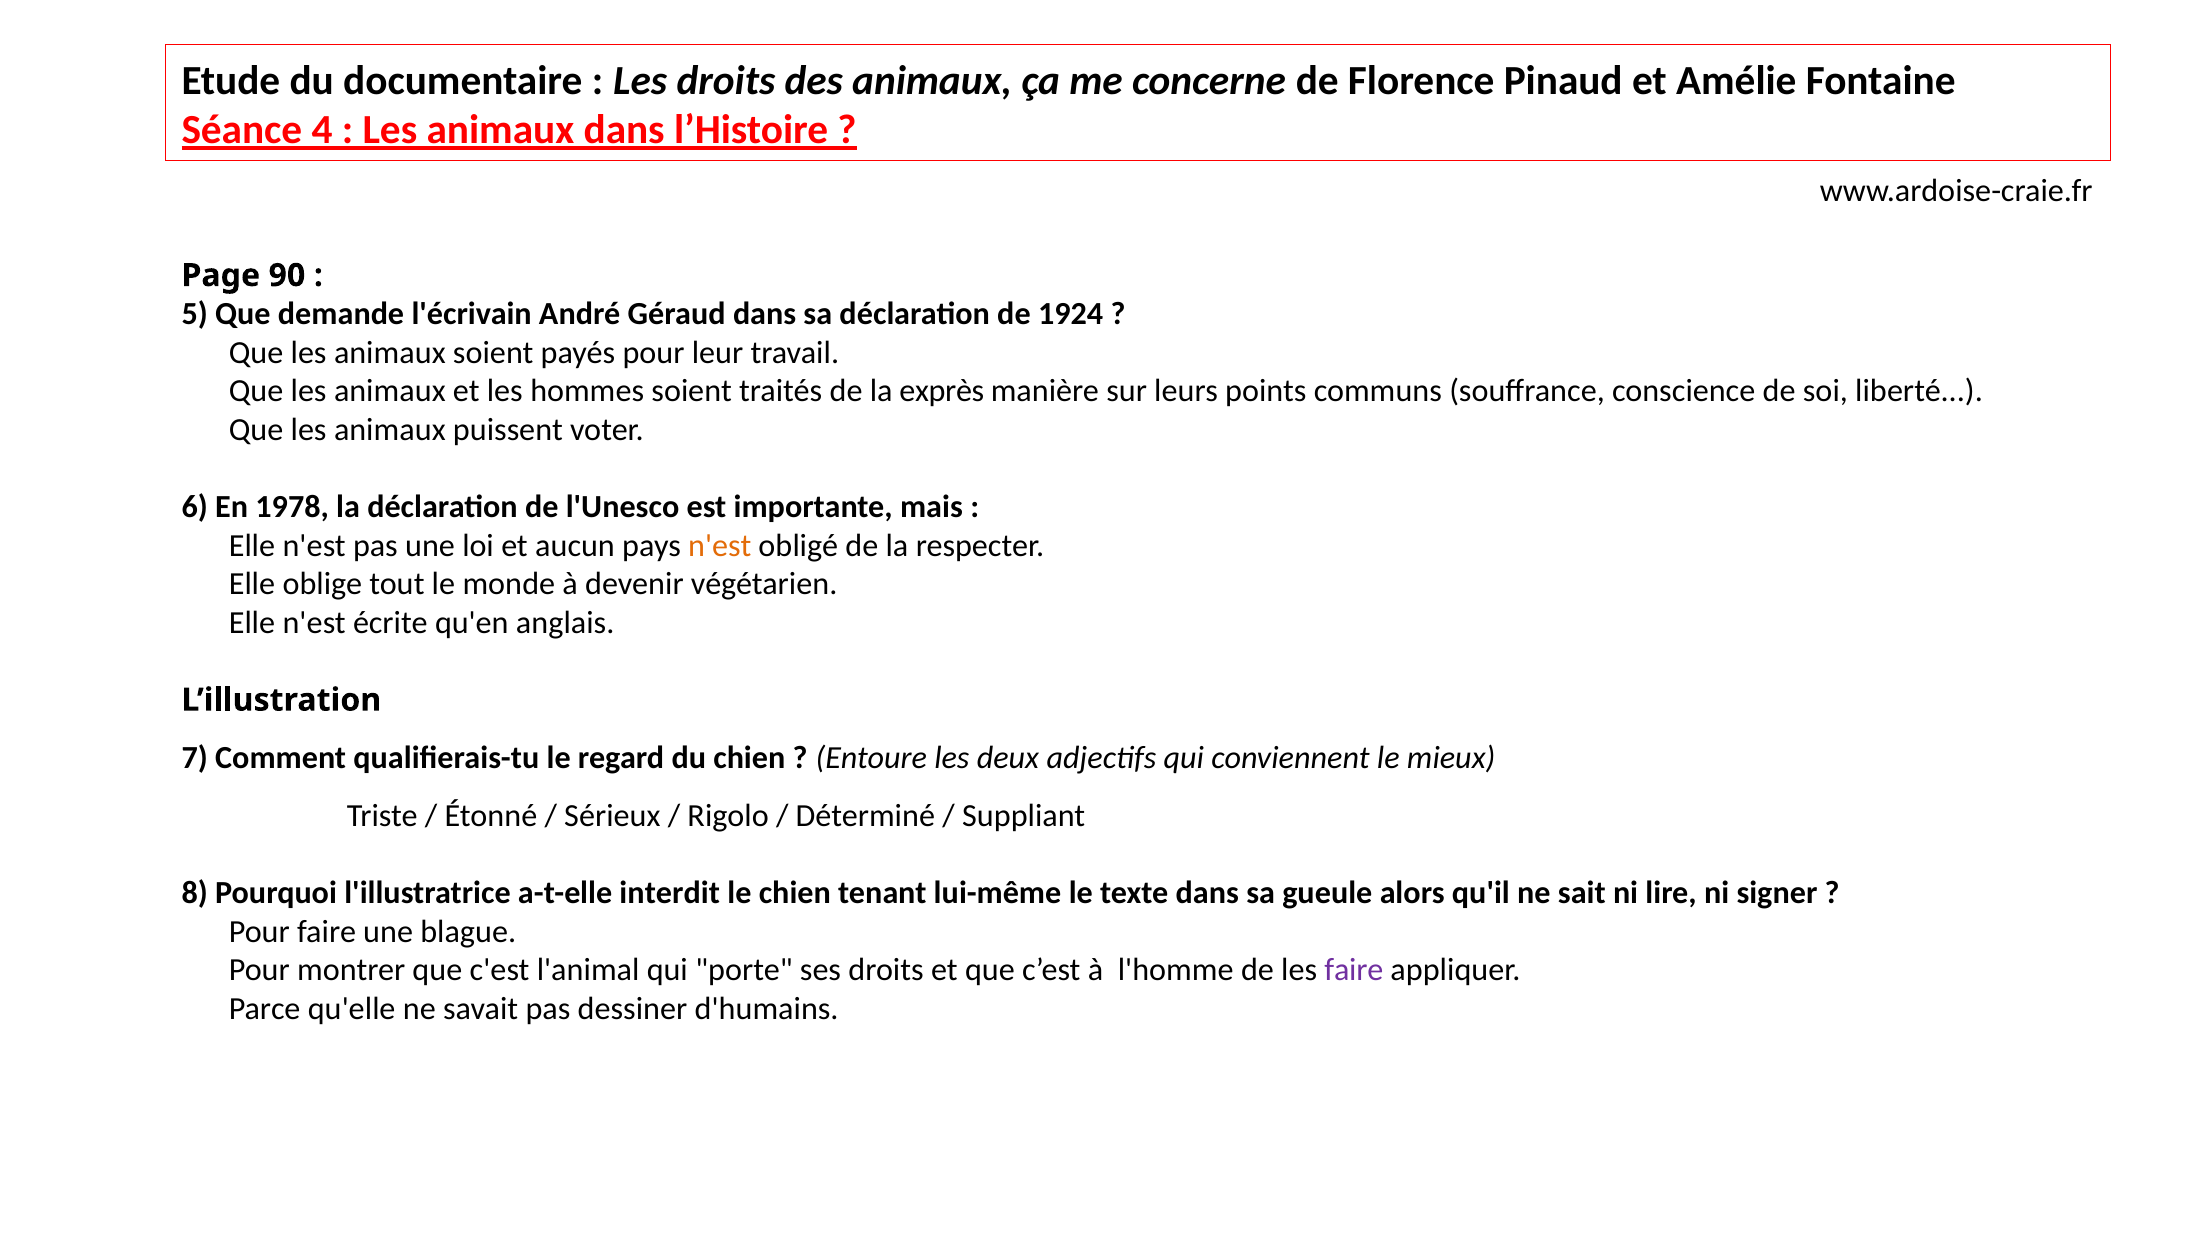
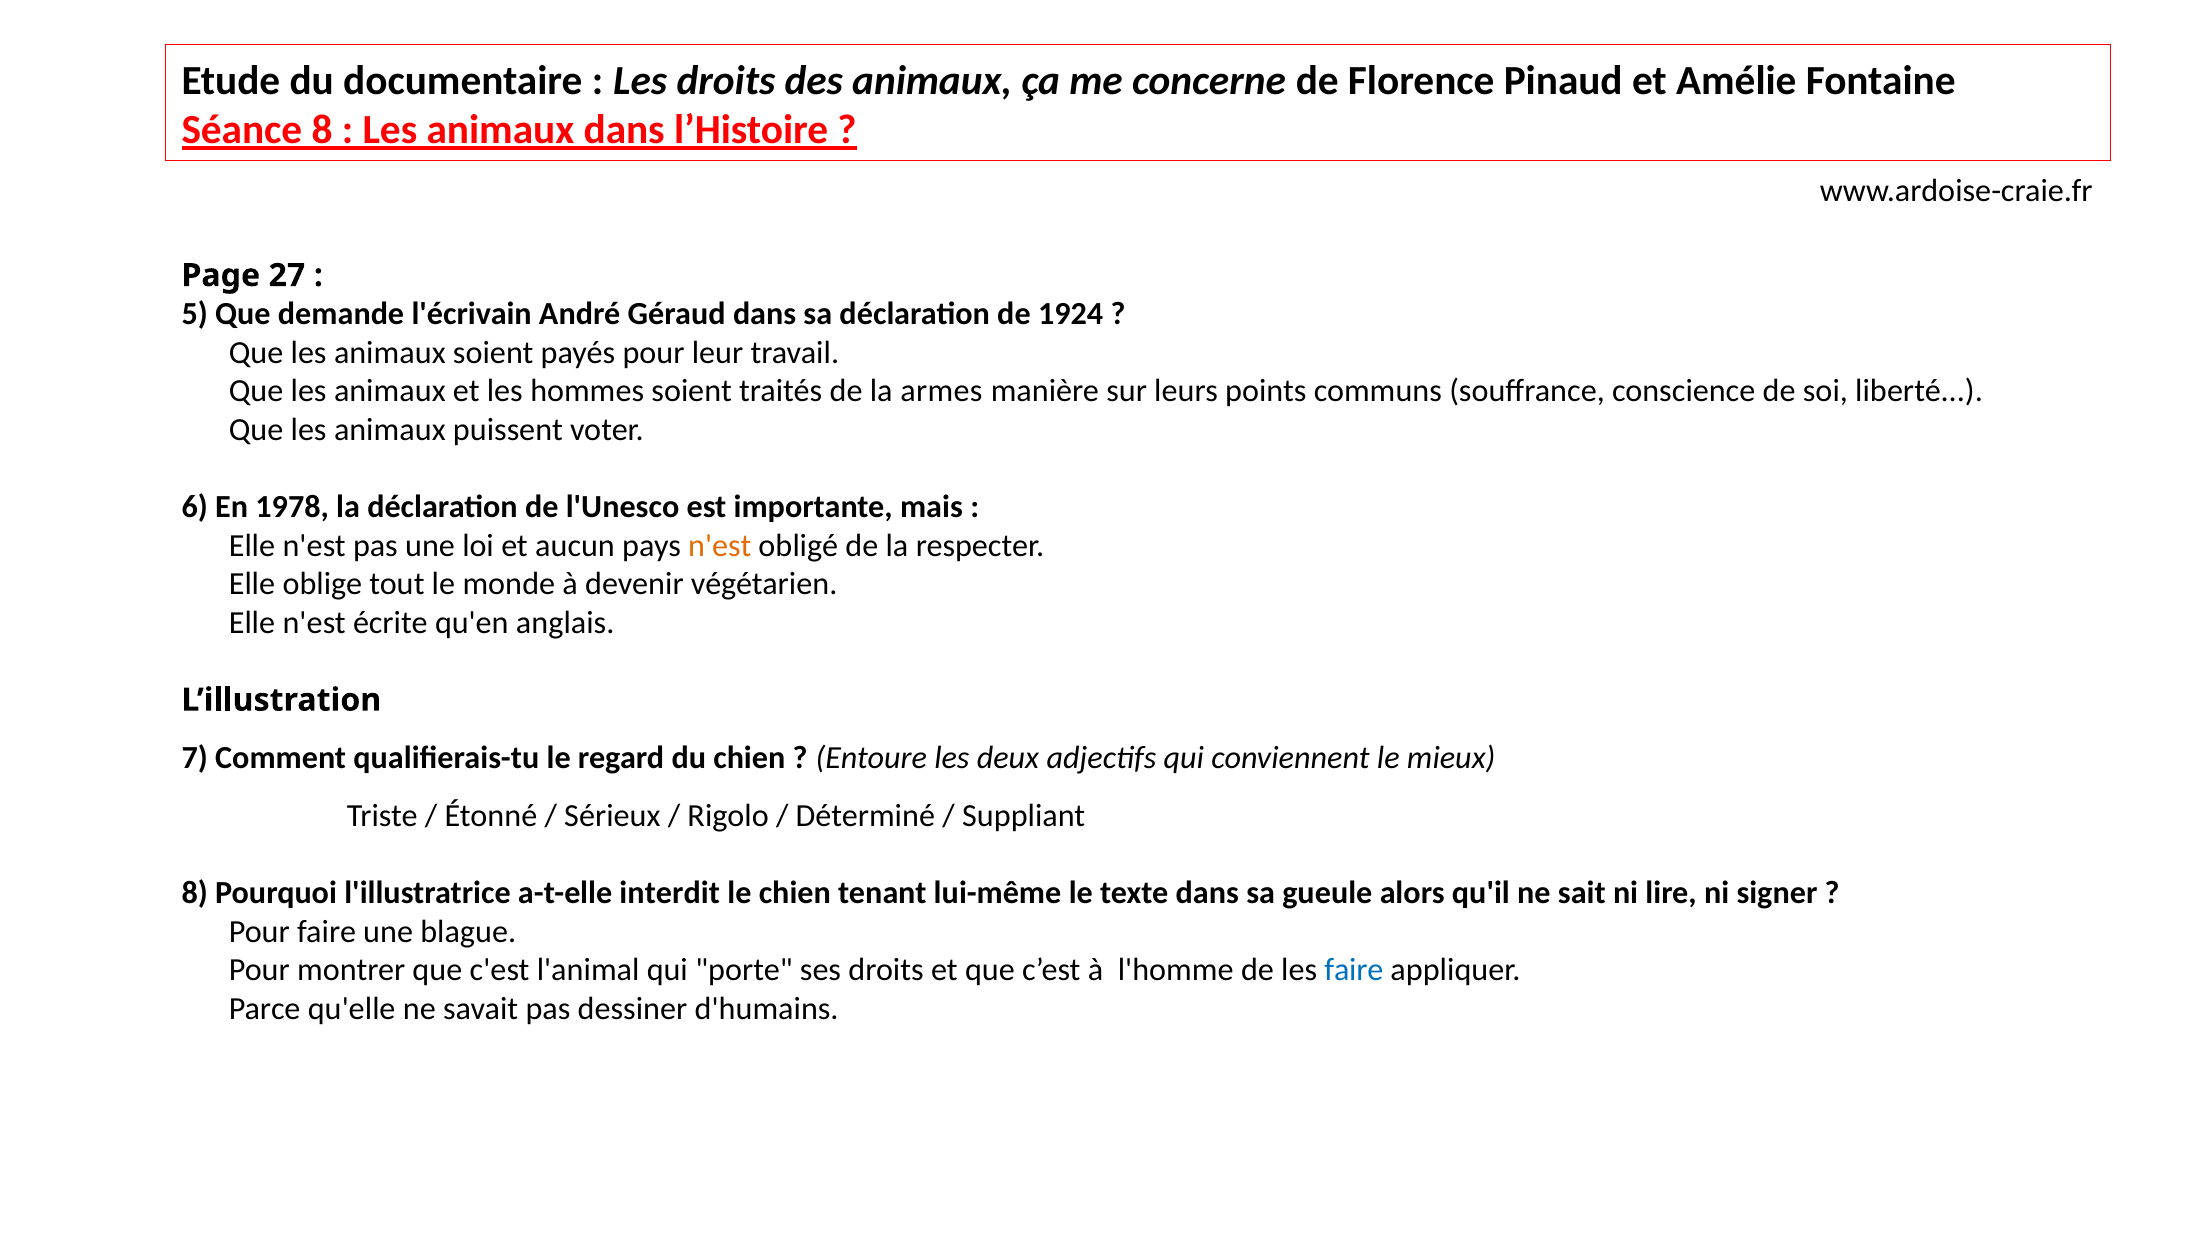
Séance 4: 4 -> 8 (322, 130)
90: 90 -> 27 (287, 275)
exprès: exprès -> armes (942, 391)
faire colour: purple -> blue (1354, 970)
